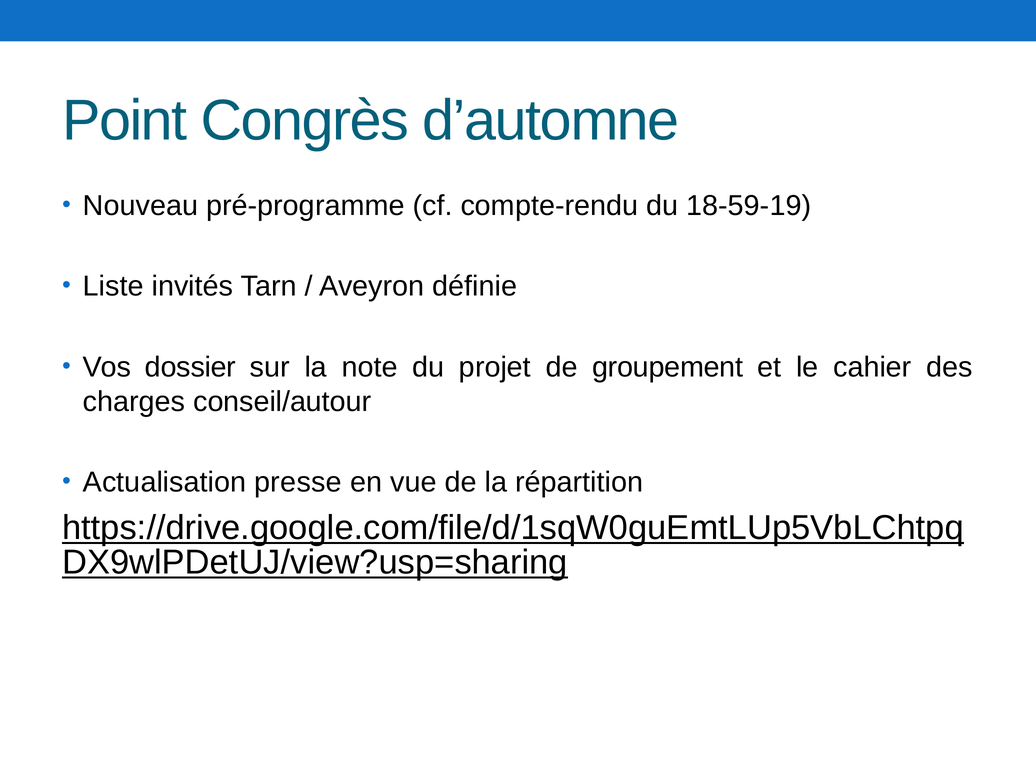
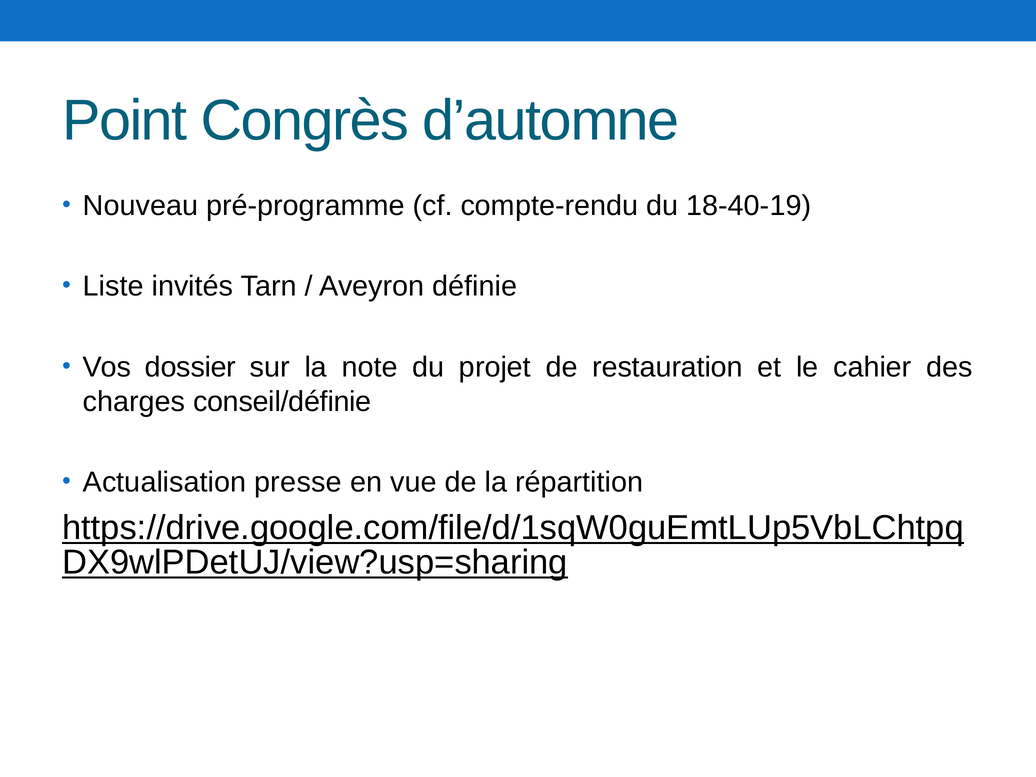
18-59-19: 18-59-19 -> 18-40-19 (749, 206)
groupement: groupement -> restauration (668, 367)
conseil/autour: conseil/autour -> conseil/définie (282, 402)
